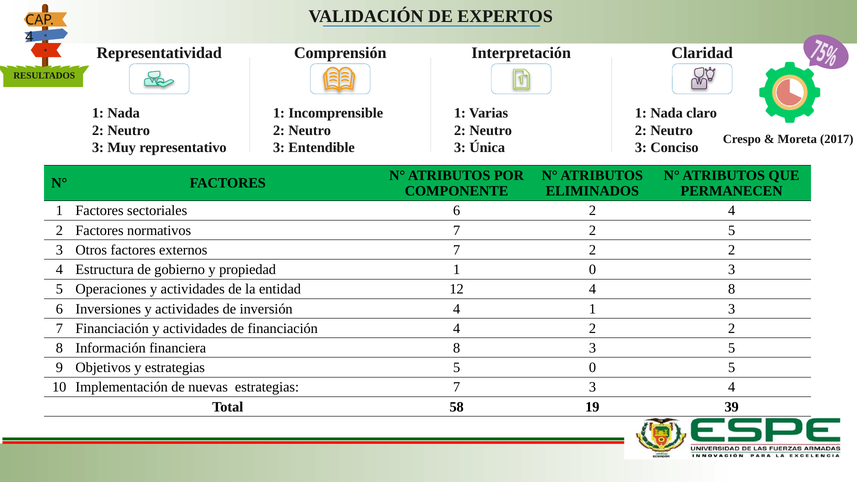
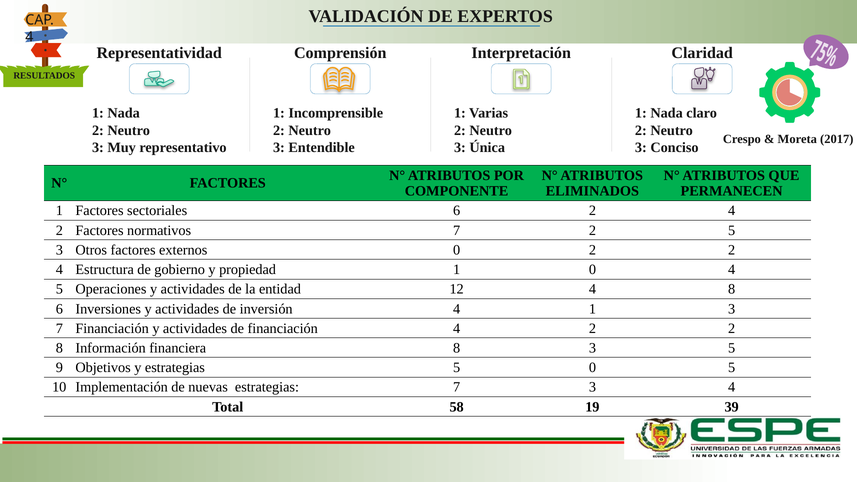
externos 7: 7 -> 0 (457, 250)
0 3: 3 -> 4 (732, 270)
